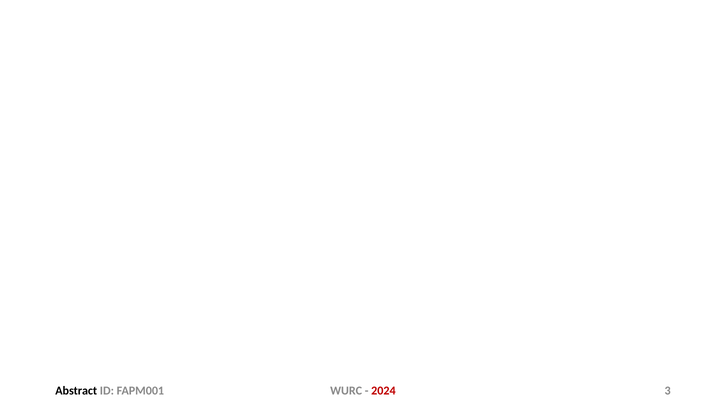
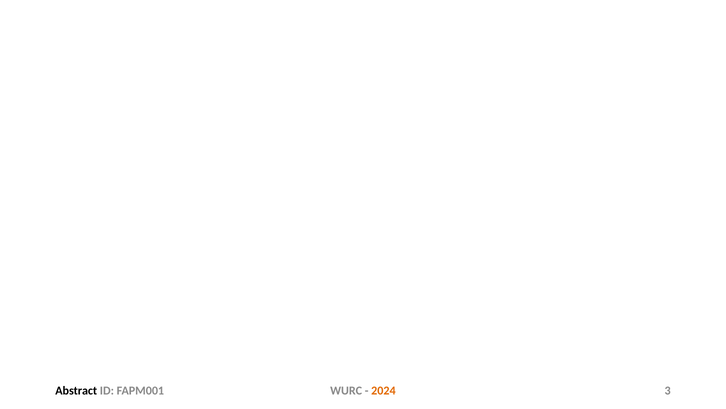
2024 colour: red -> orange (383, 390)
